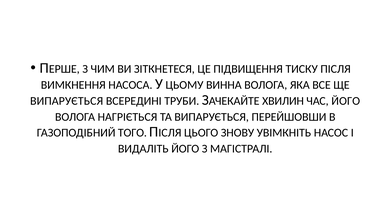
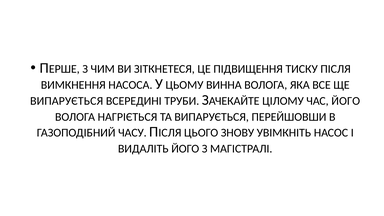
ХВИЛИН: ХВИЛИН -> ЦІЛОМУ (283, 101)
ТОГО: ТОГО -> ЧАСУ (132, 133)
